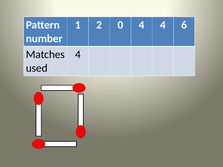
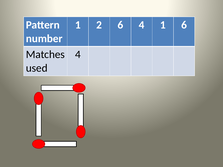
2 0: 0 -> 6 (120, 25)
4 4: 4 -> 1 (163, 25)
